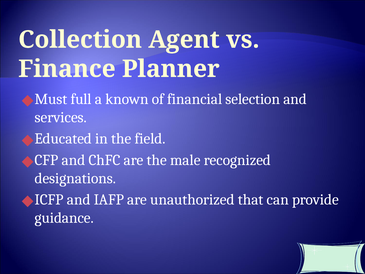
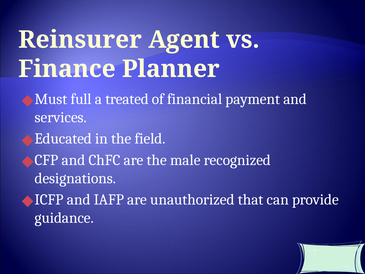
Collection: Collection -> Reinsurer (80, 40)
known: known -> treated (127, 99)
selection: selection -> payment (253, 99)
